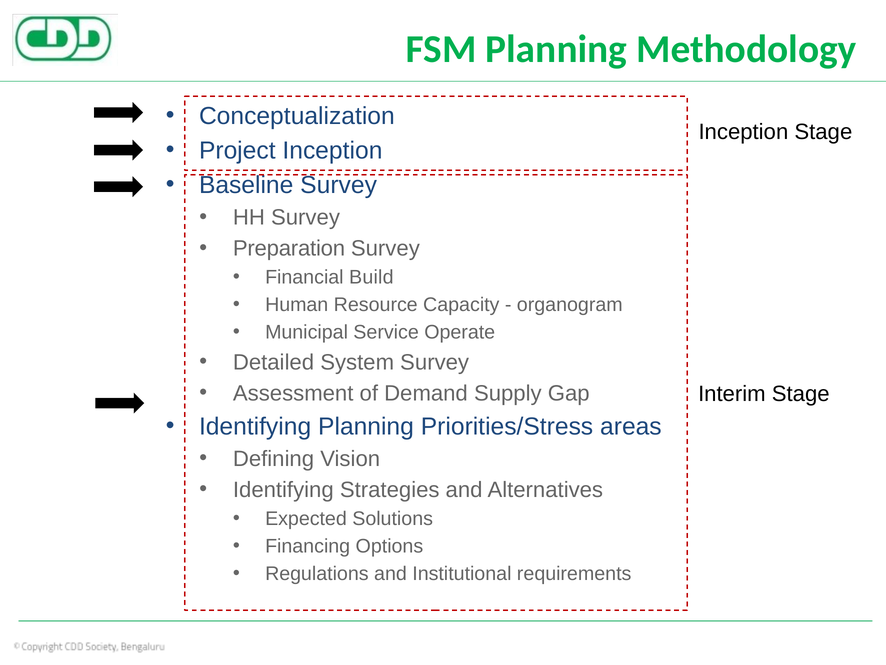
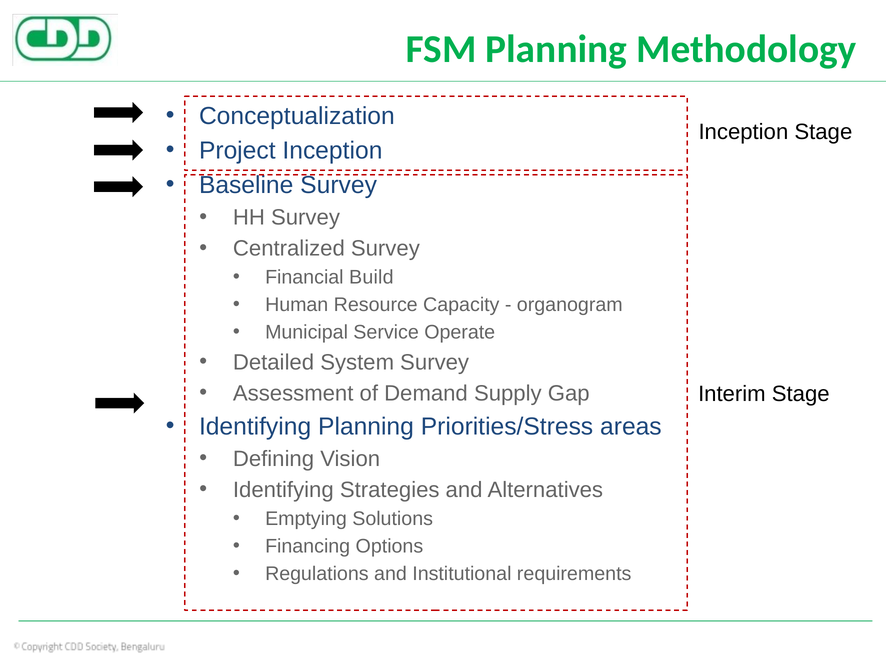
Preparation: Preparation -> Centralized (289, 248)
Expected: Expected -> Emptying (306, 518)
